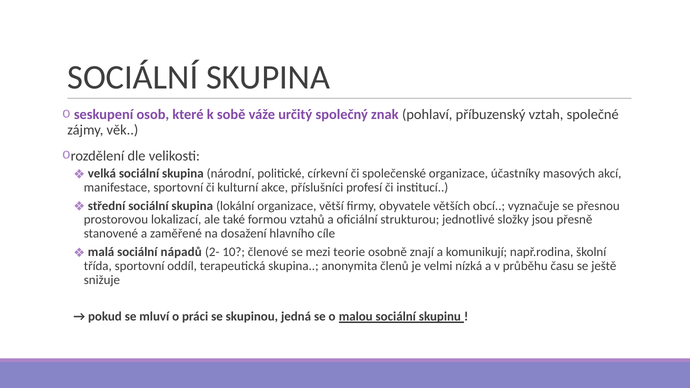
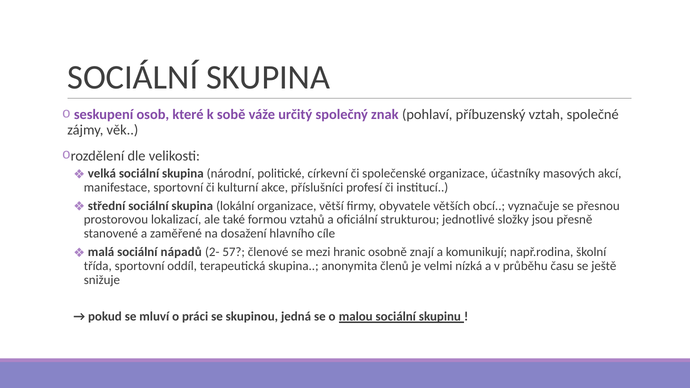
10: 10 -> 57 (234, 252)
teorie: teorie -> hranic (349, 252)
